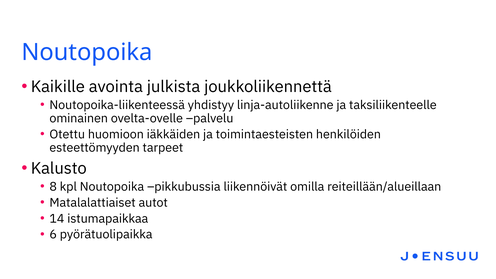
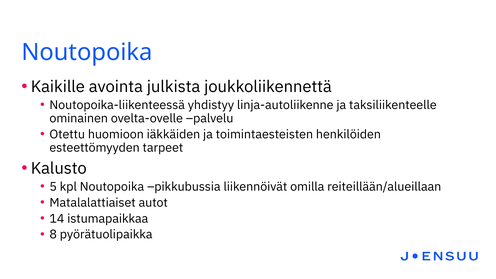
8: 8 -> 5 (53, 187)
6: 6 -> 8 (53, 235)
